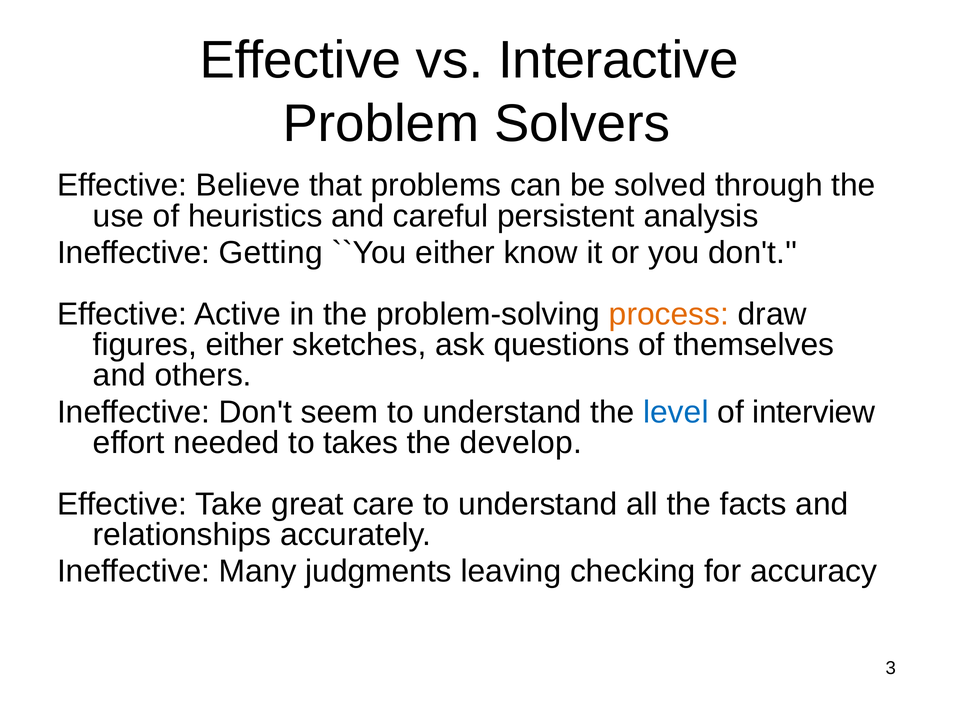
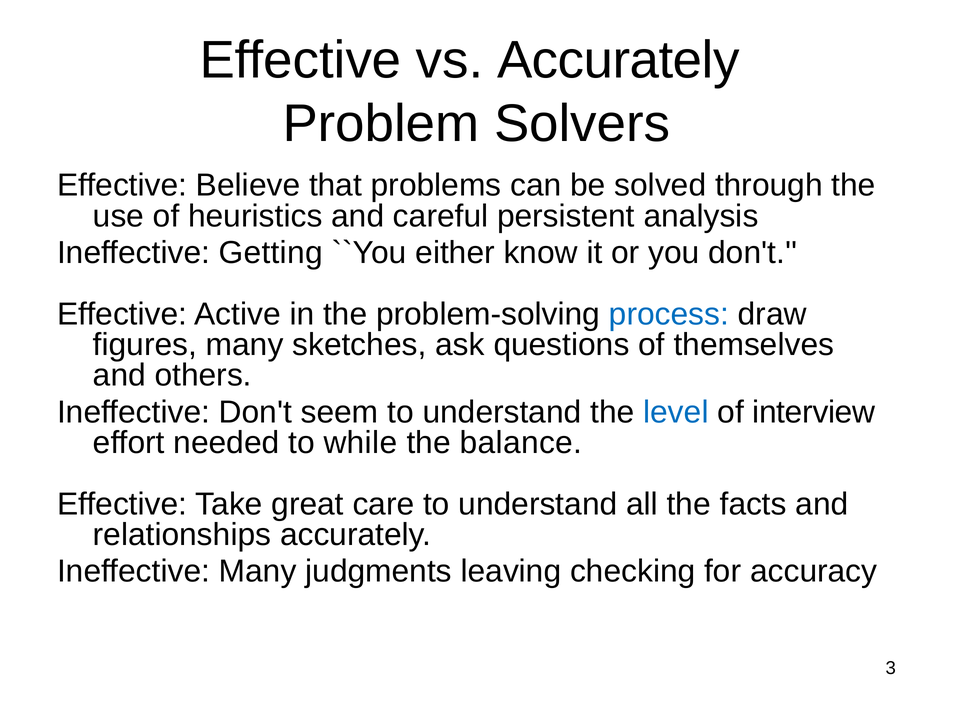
vs Interactive: Interactive -> Accurately (618, 60)
process colour: orange -> blue (669, 314)
figures either: either -> many (245, 345)
takes: takes -> while (360, 443)
develop: develop -> balance (521, 443)
